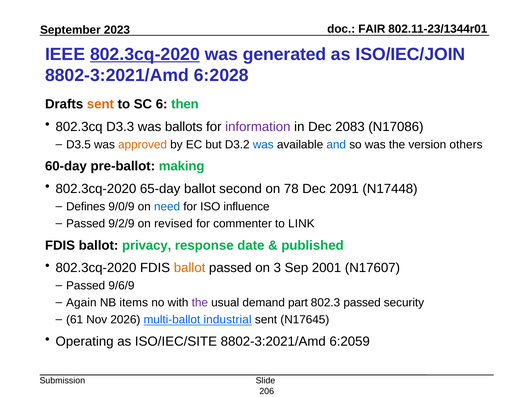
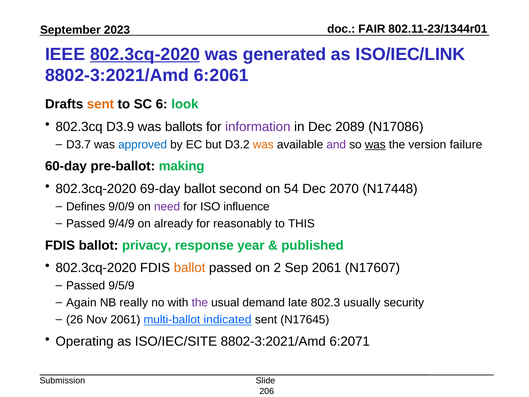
ISO/IEC/JOIN: ISO/IEC/JOIN -> ISO/IEC/LINK (410, 54)
6:2028: 6:2028 -> 6:2061 (221, 75)
then: then -> look (185, 104)
D3.3: D3.3 -> D3.9 (120, 127)
2083: 2083 -> 2089 (350, 127)
D3.5: D3.5 -> D3.7 (78, 144)
approved colour: orange -> blue (143, 144)
was colour: blue -> orange (263, 144)
and colour: blue -> purple (336, 144)
was underline: none -> present (375, 144)
others: others -> failure (466, 144)
65-day: 65-day -> 69-day (160, 189)
78: 78 -> 54 (291, 189)
2091: 2091 -> 2070 (344, 189)
need colour: blue -> purple (167, 206)
9/2/9: 9/2/9 -> 9/4/9 (121, 223)
revised: revised -> already (173, 223)
commenter: commenter -> reasonably (242, 223)
LINK: LINK -> THIS (301, 223)
date: date -> year (251, 245)
3: 3 -> 2 (277, 268)
Sep 2001: 2001 -> 2061 (327, 268)
9/6/9: 9/6/9 -> 9/5/9 (121, 285)
items: items -> really (134, 303)
part: part -> late (298, 303)
802.3 passed: passed -> usually (362, 303)
61: 61 -> 26 (75, 320)
Nov 2026: 2026 -> 2061 (125, 320)
industrial: industrial -> indicated (228, 320)
6:2059: 6:2059 -> 6:2071 (350, 341)
